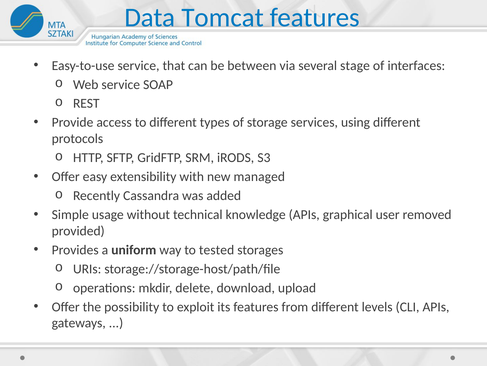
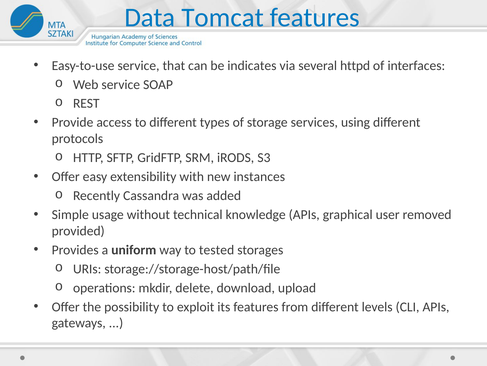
between: between -> indicates (252, 65)
stage: stage -> httpd (355, 65)
managed: managed -> instances (259, 176)
